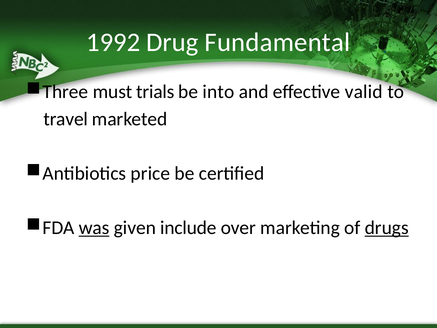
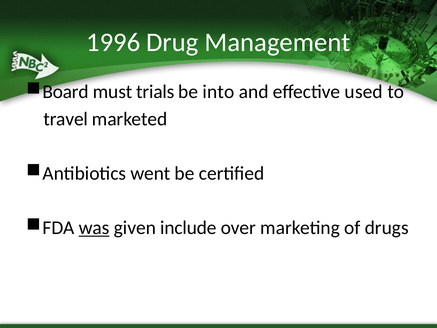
1992: 1992 -> 1996 (113, 42)
Fundamental: Fundamental -> Management (278, 42)
Three: Three -> Board (66, 92)
valid: valid -> used (364, 92)
price: price -> went (150, 173)
drugs underline: present -> none (387, 228)
